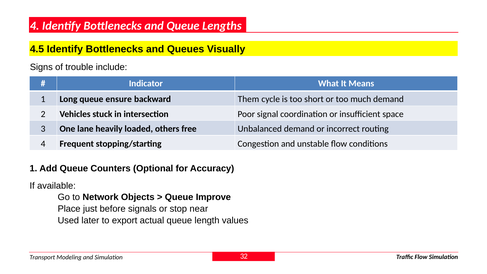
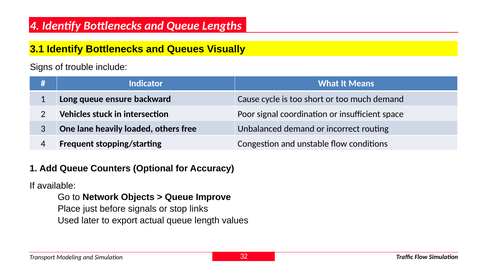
4.5: 4.5 -> 3.1 (37, 49)
Them: Them -> Cause (249, 99)
near: near -> links (199, 209)
